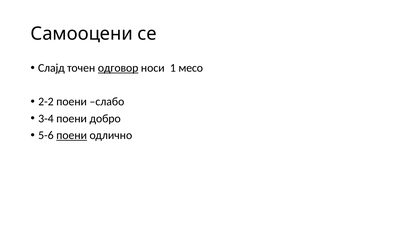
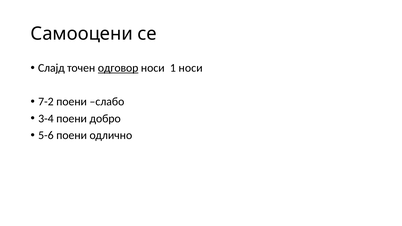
1 месо: месо -> носи (191, 68)
2-2: 2-2 -> 7-2 (46, 102)
поени underline: present -> none (72, 135)
